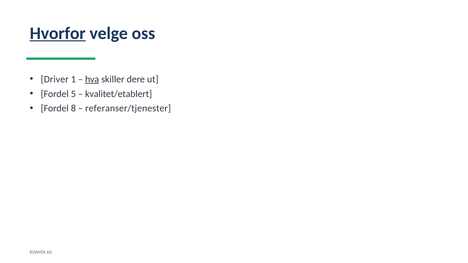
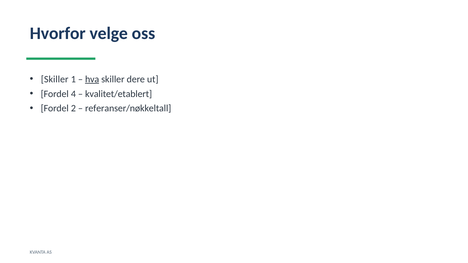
Hvorfor underline: present -> none (58, 33)
Driver: Driver -> Skiller (55, 79)
5: 5 -> 4 (73, 94)
8: 8 -> 2 (73, 109)
referanser/tjenester: referanser/tjenester -> referanser/nøkkeltall (128, 109)
